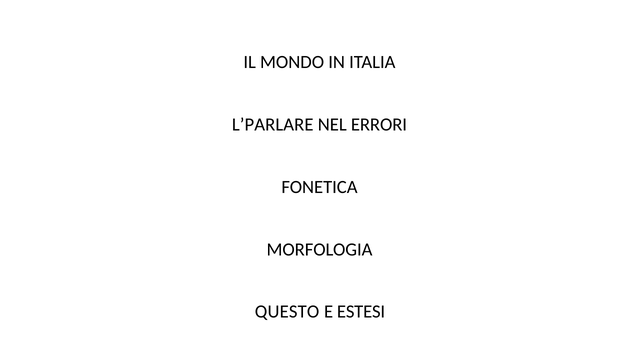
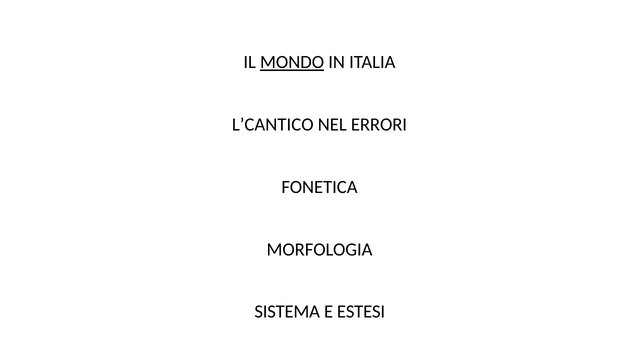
MONDO underline: none -> present (292, 62)
L’PARLARE: L’PARLARE -> L’CANTICO (273, 125)
QUESTO: QUESTO -> SISTEMA (287, 312)
